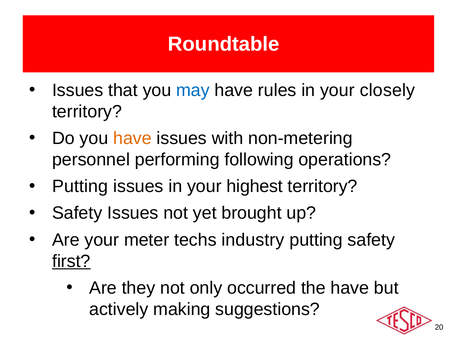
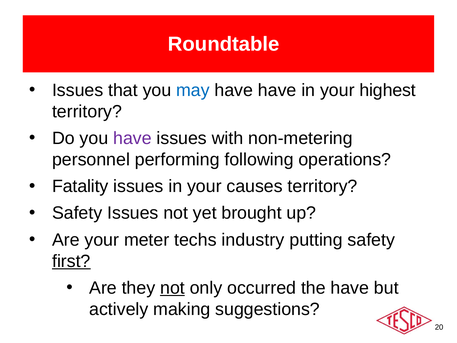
have rules: rules -> have (277, 90)
closely: closely -> highest (388, 90)
have colour: orange -> purple (132, 138)
Putting: Putting -> Fatality (80, 186)
highest: highest -> causes (255, 186)
not underline: none -> present (172, 288)
